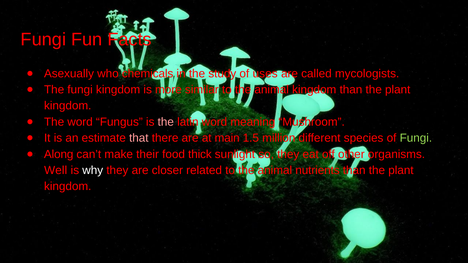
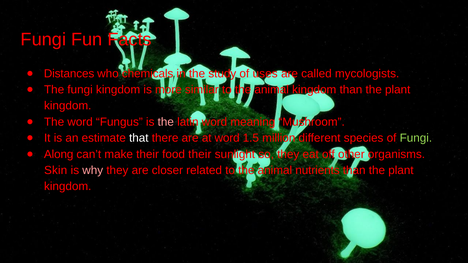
Asexually: Asexually -> Distances (69, 74)
that colour: pink -> white (139, 138)
at main: main -> word (227, 138)
food thick: thick -> their (200, 154)
Well: Well -> Skin (56, 170)
why colour: white -> pink (93, 170)
